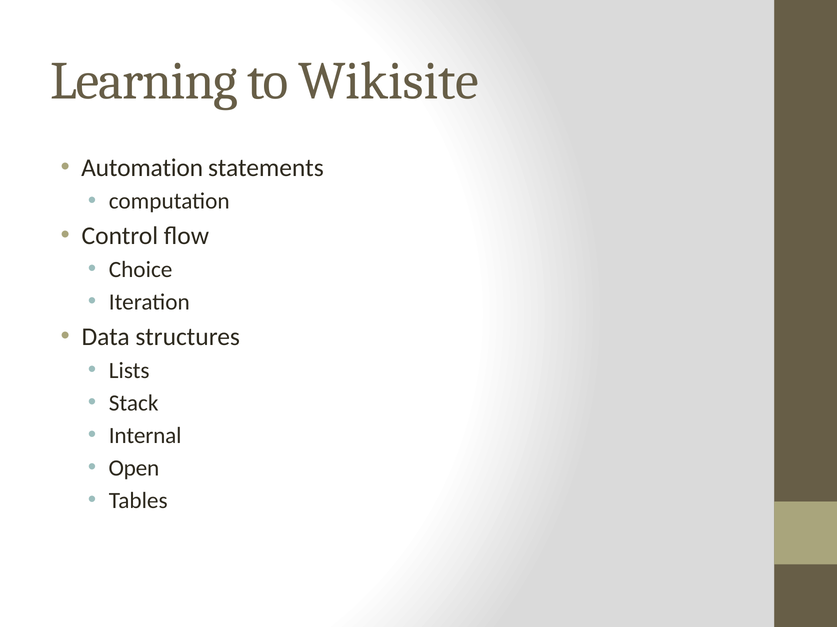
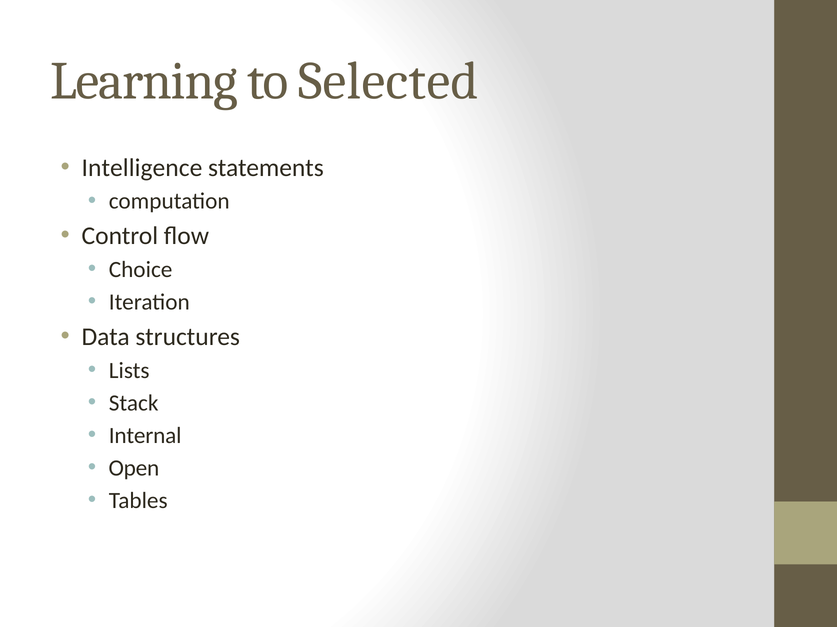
Wikisite: Wikisite -> Selected (388, 81)
Automation: Automation -> Intelligence (142, 168)
